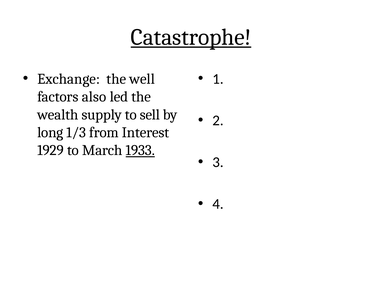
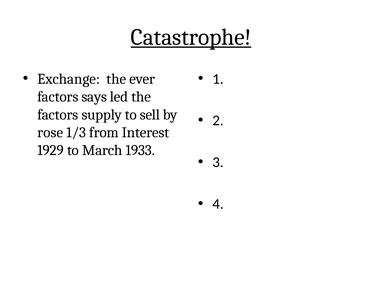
well: well -> ever (142, 79)
also: also -> says (94, 97)
wealth: wealth -> factors (58, 114)
long: long -> rose (50, 132)
1933 underline: present -> none (140, 150)
